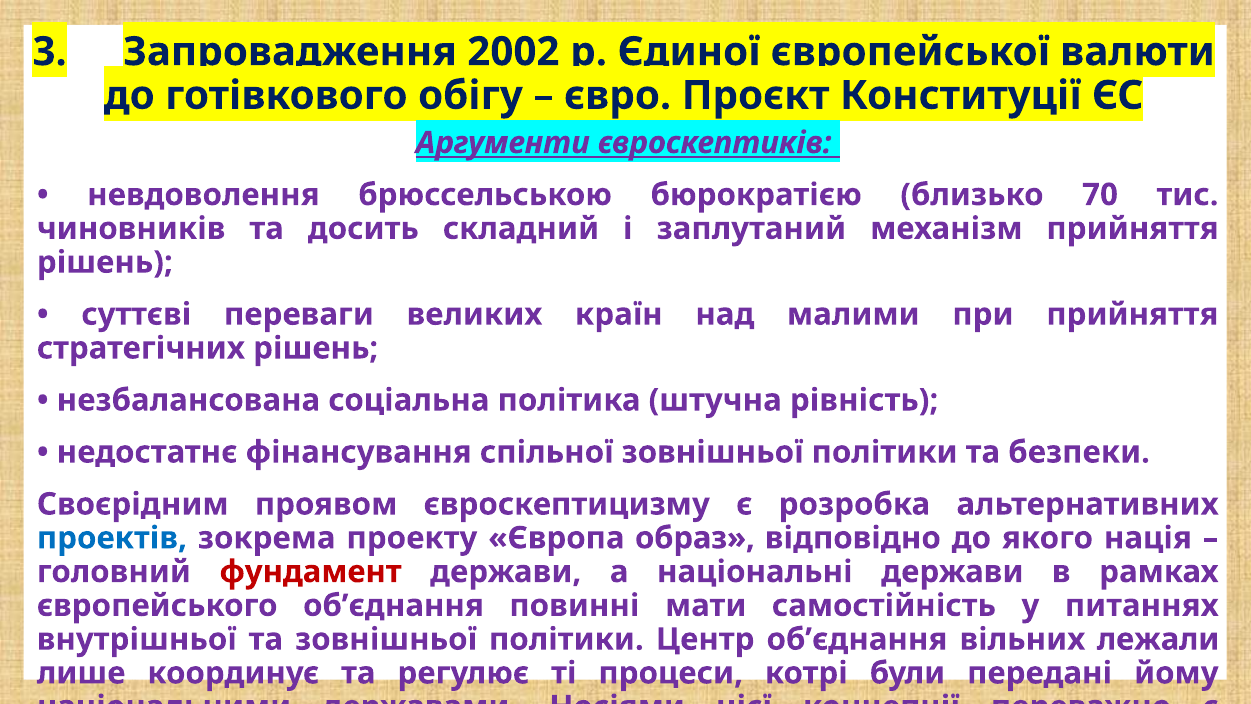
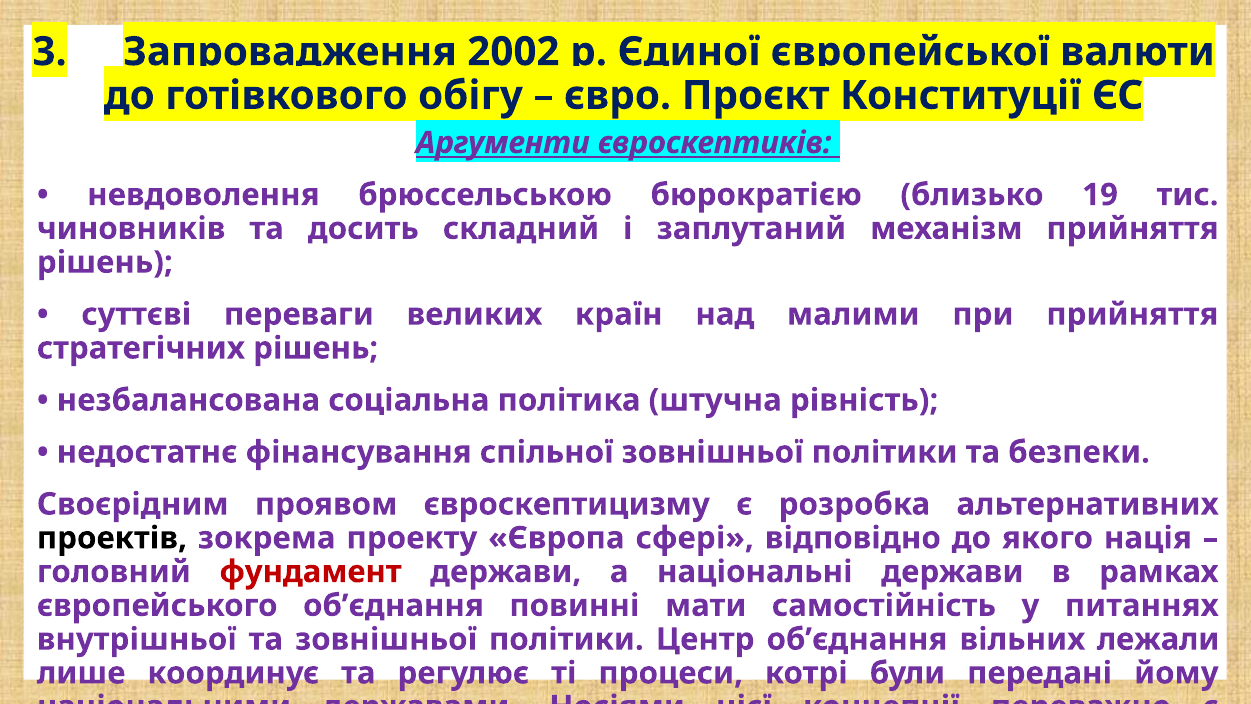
70: 70 -> 19 (1100, 195)
проектів colour: blue -> black (112, 538)
образ: образ -> сфері (695, 538)
